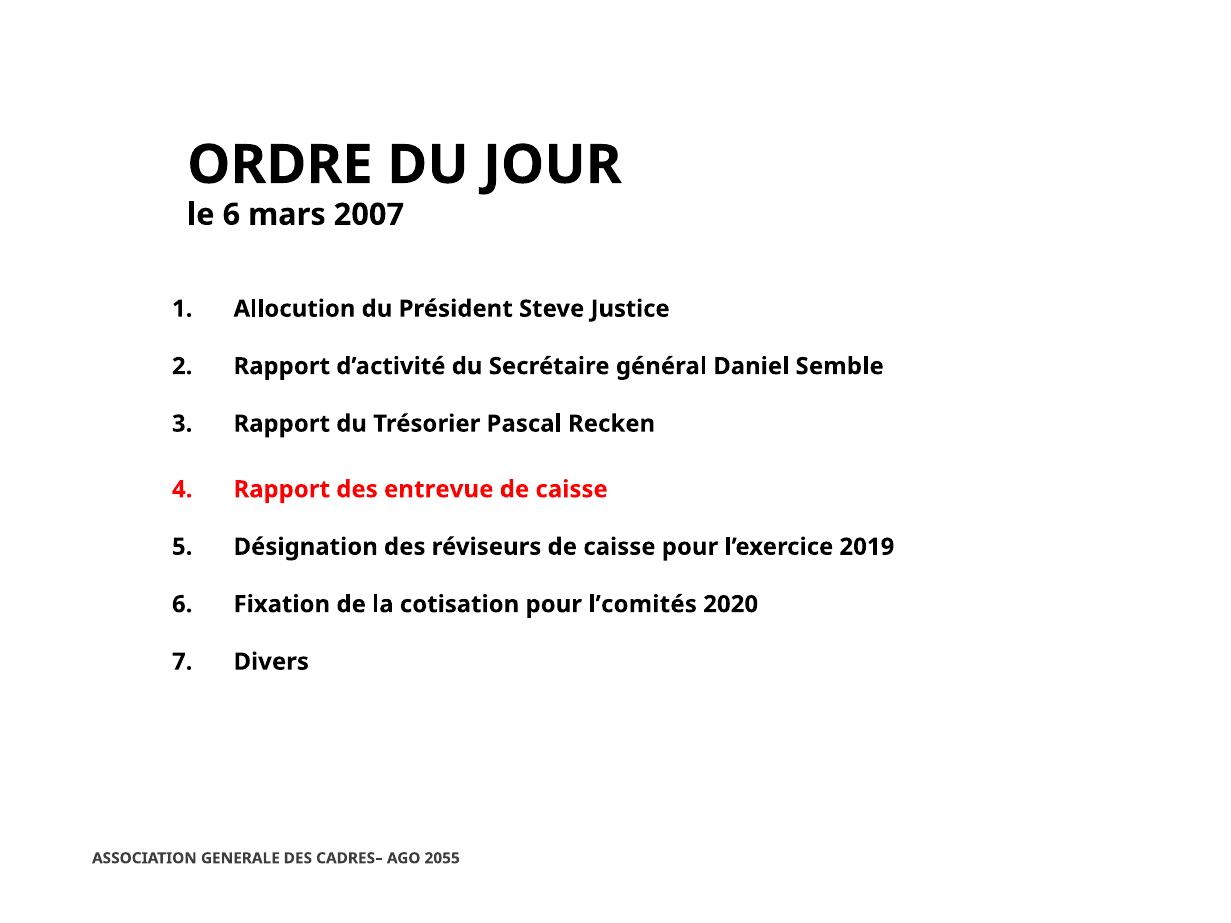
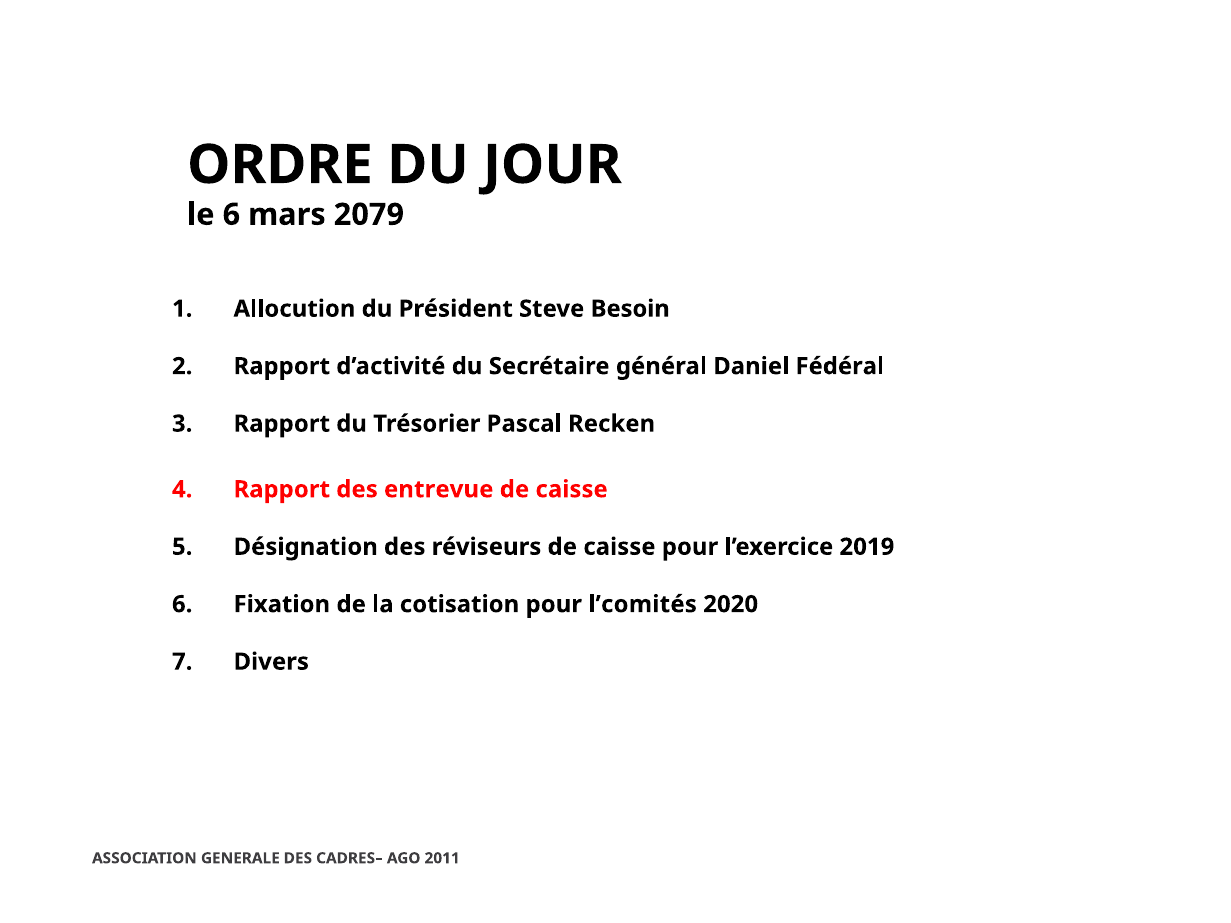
2007: 2007 -> 2079 (369, 215)
Justice: Justice -> Besoin (630, 309)
Semble: Semble -> Fédéral (840, 366)
2055: 2055 -> 2011 (442, 858)
